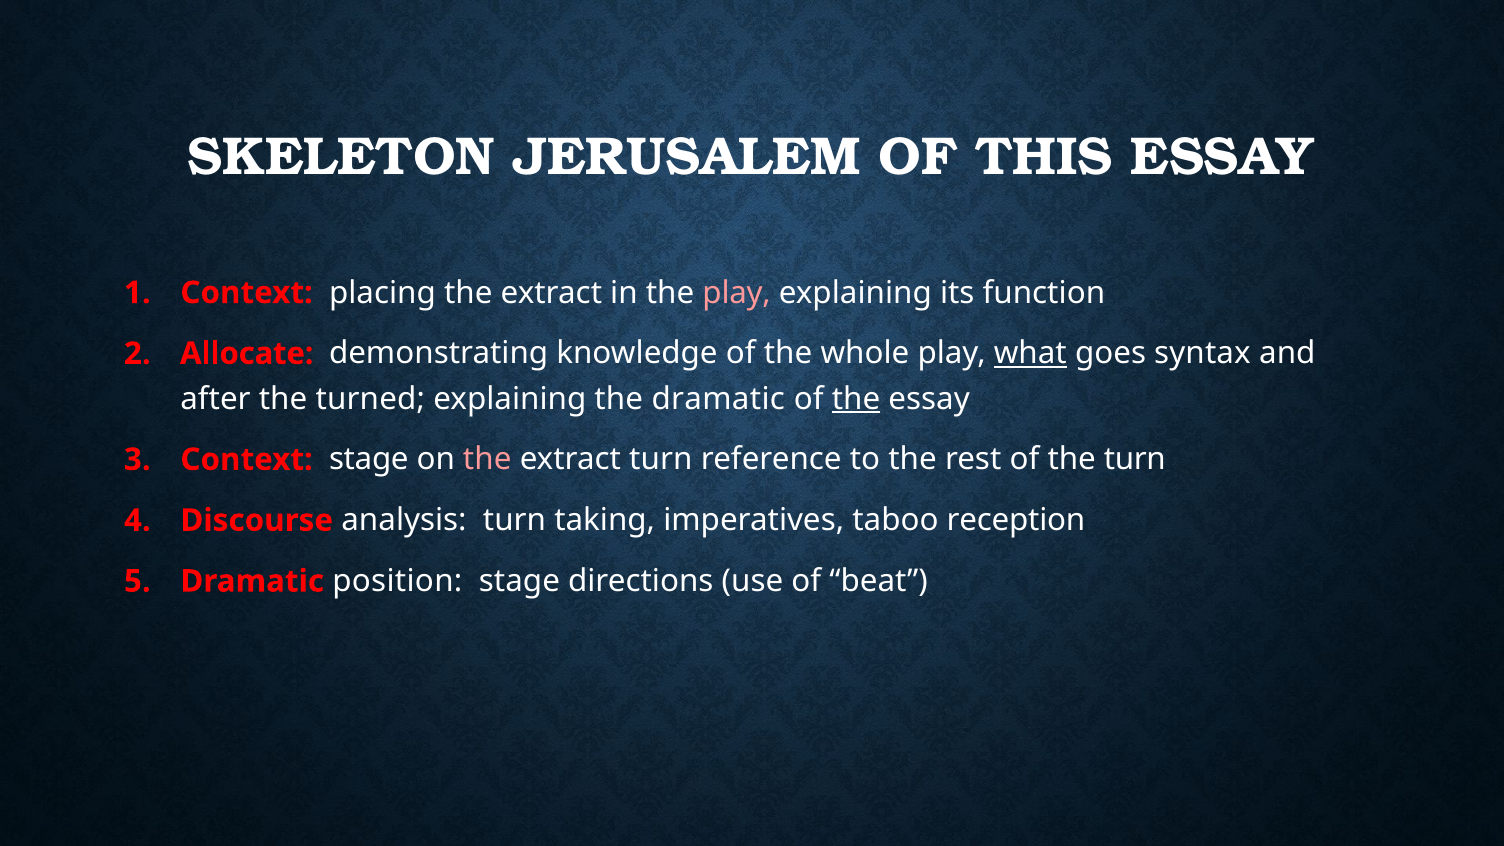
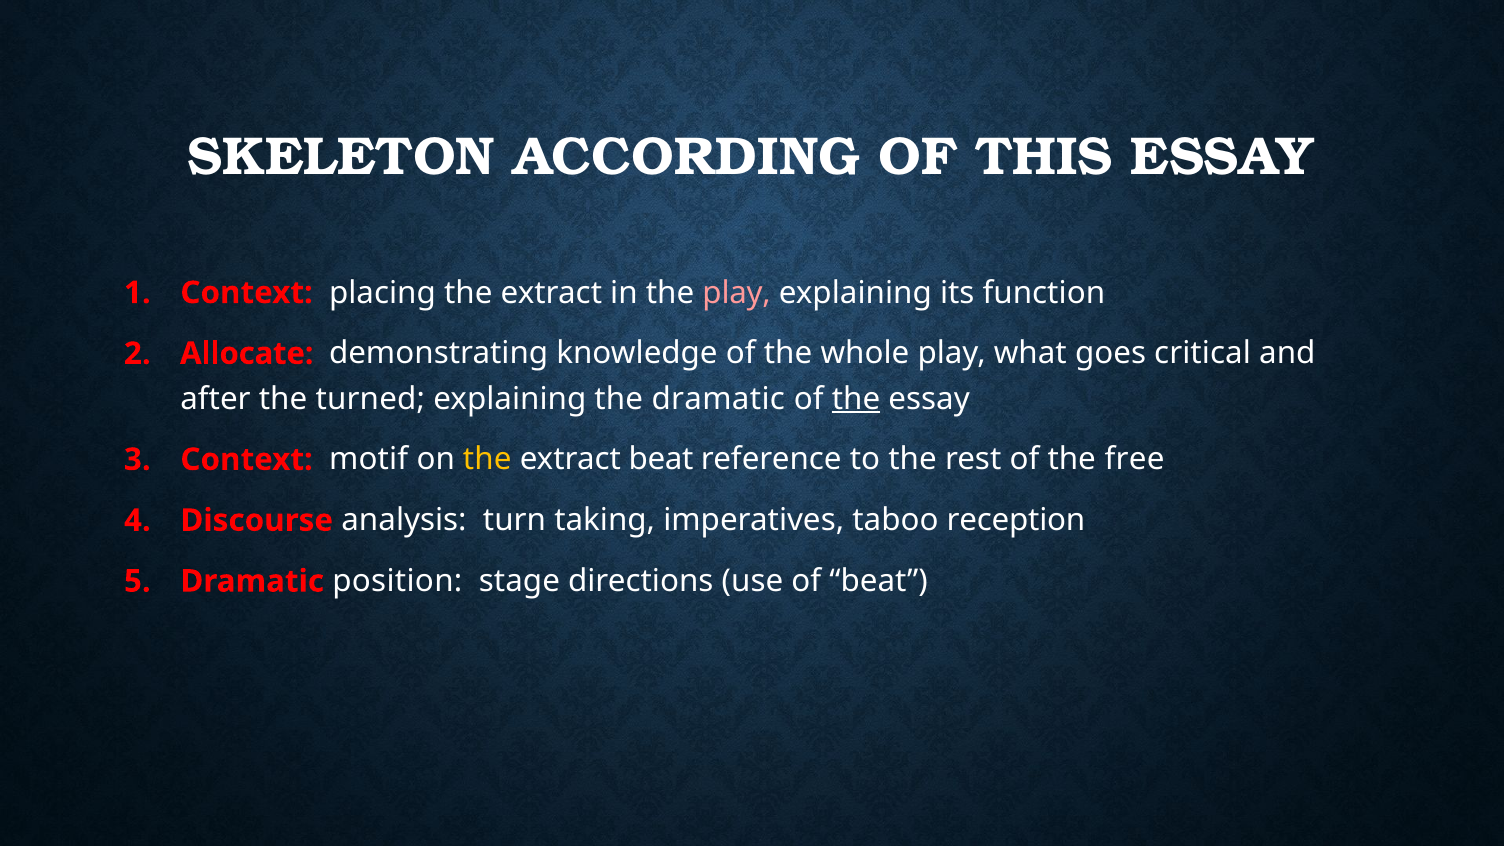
JERUSALEM: JERUSALEM -> ACCORDING (687, 157)
what underline: present -> none (1030, 354)
syntax: syntax -> critical (1203, 354)
Context stage: stage -> motif (369, 460)
the colour: pink -> yellow (487, 460)
extract turn: turn -> beat (661, 460)
the turn: turn -> free (1135, 460)
